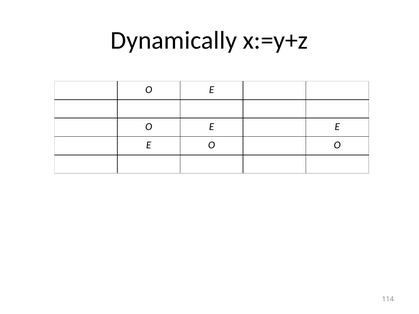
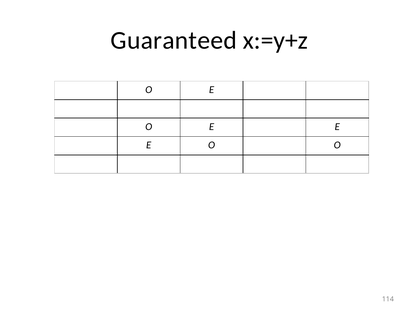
Dynamically: Dynamically -> Guaranteed (174, 41)
